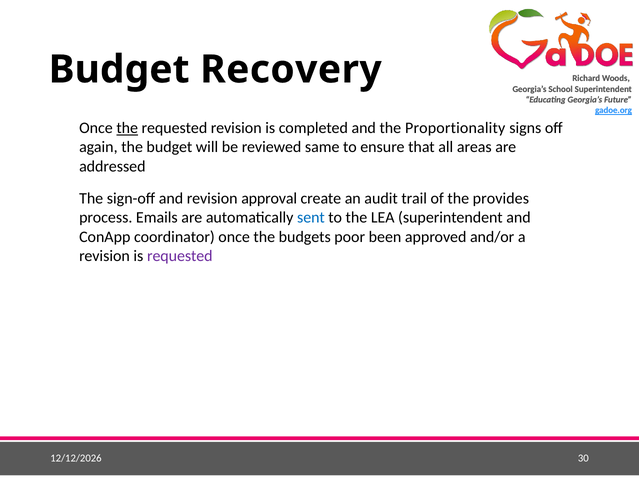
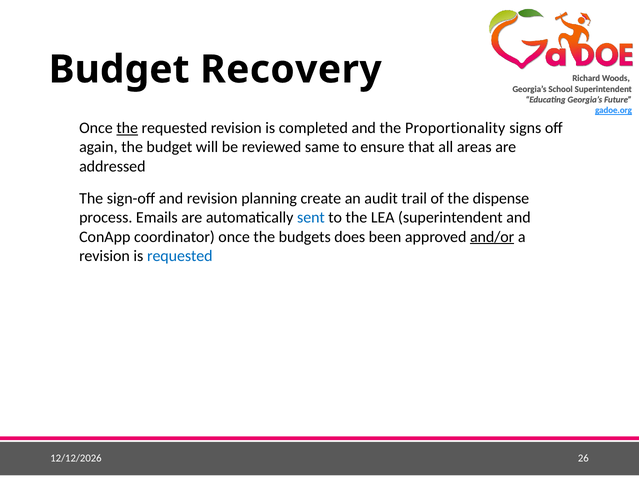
approval: approval -> planning (269, 198)
provides: provides -> dispense (501, 198)
poor: poor -> does (350, 236)
and/or underline: none -> present (492, 236)
requested colour: purple -> blue (180, 256)
30: 30 -> 26 (583, 458)
